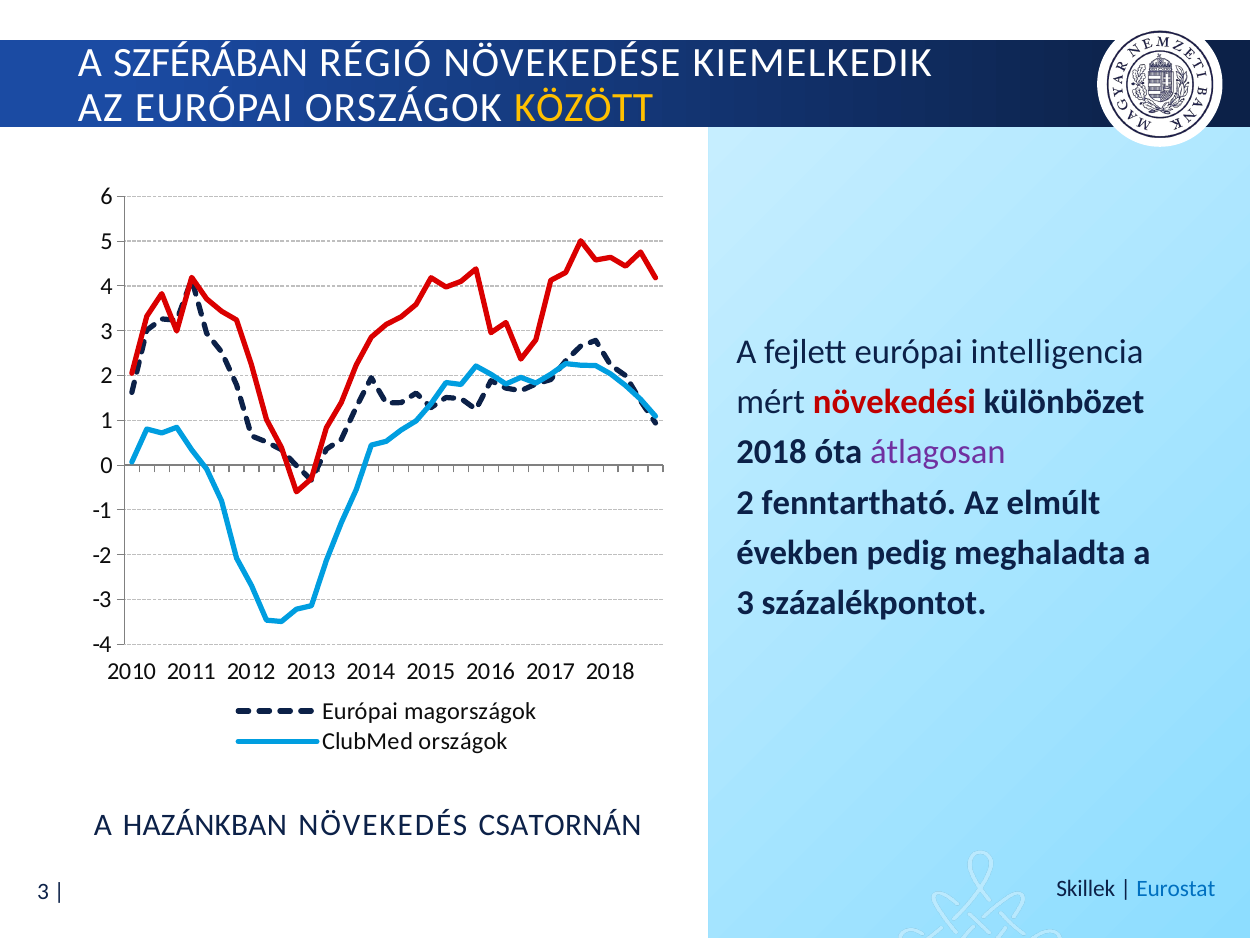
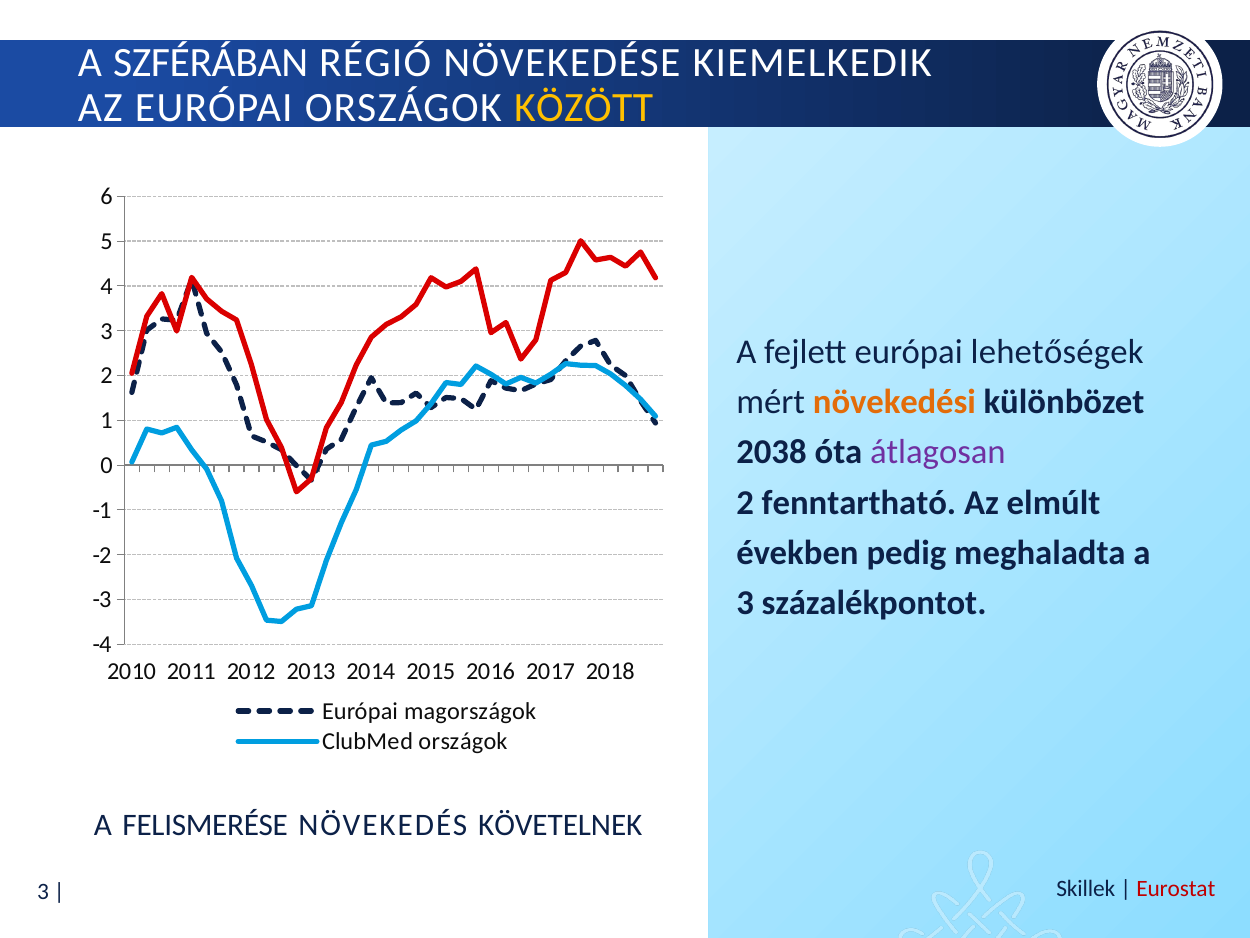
intelligencia: intelligencia -> lehetőségek (1057, 352)
növekedési colour: red -> orange (894, 402)
2018: 2018 -> 2038 (771, 452)
HAZÁNKBAN: HAZÁNKBAN -> FELISMERÉSE (205, 825)
CSATORNÁN: CSATORNÁN -> KÖVETELNEK (560, 825)
Eurostat colour: blue -> red (1176, 889)
